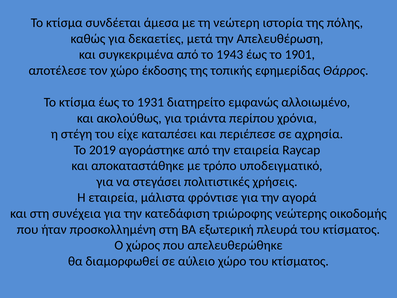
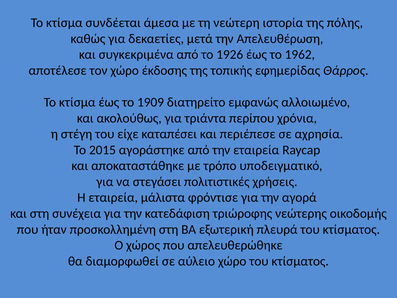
1943: 1943 -> 1926 (230, 55)
1901: 1901 -> 1962 (300, 55)
1931: 1931 -> 1909 (151, 102)
2019: 2019 -> 2015 (102, 150)
